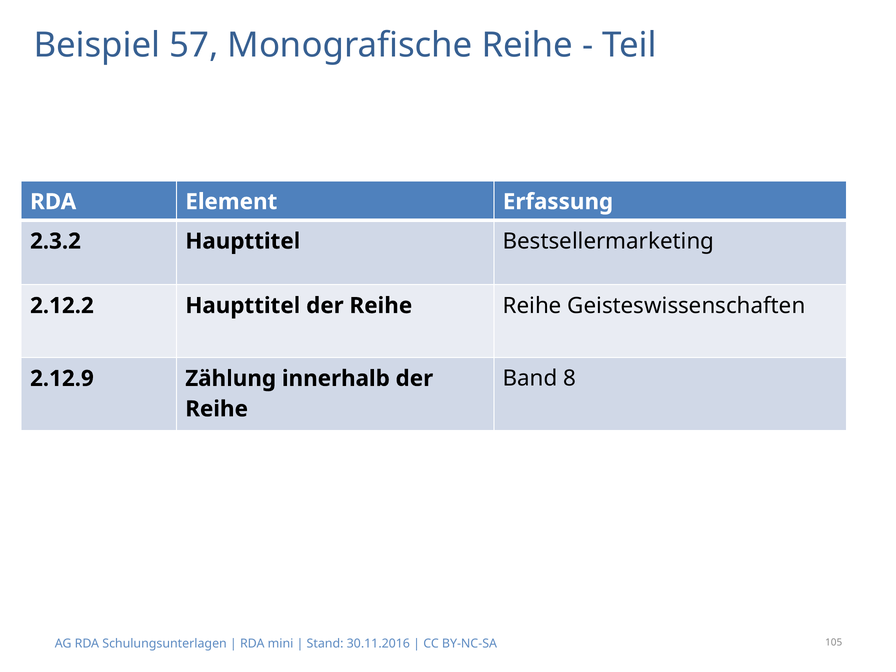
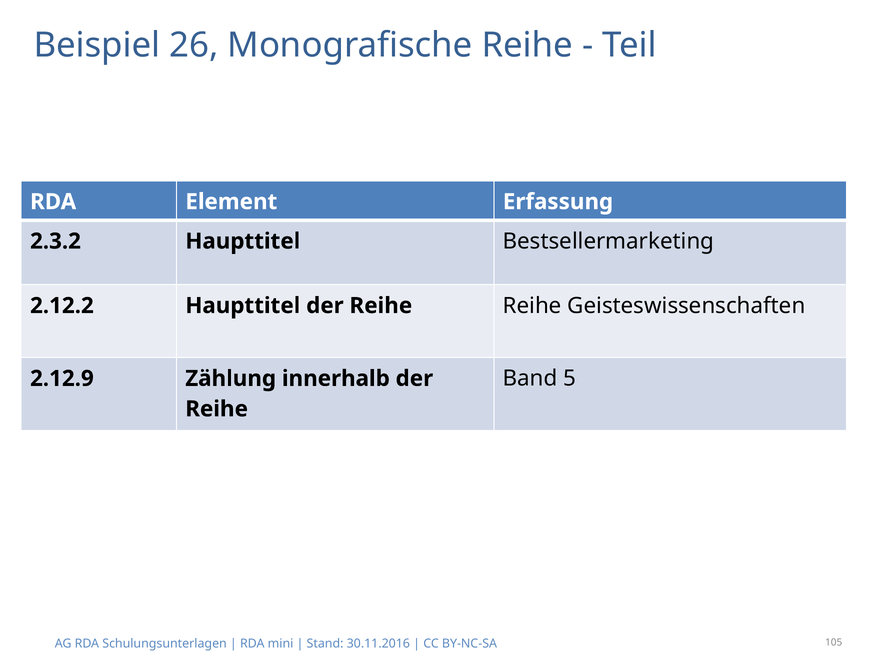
57: 57 -> 26 (194, 45)
8: 8 -> 5 (570, 378)
